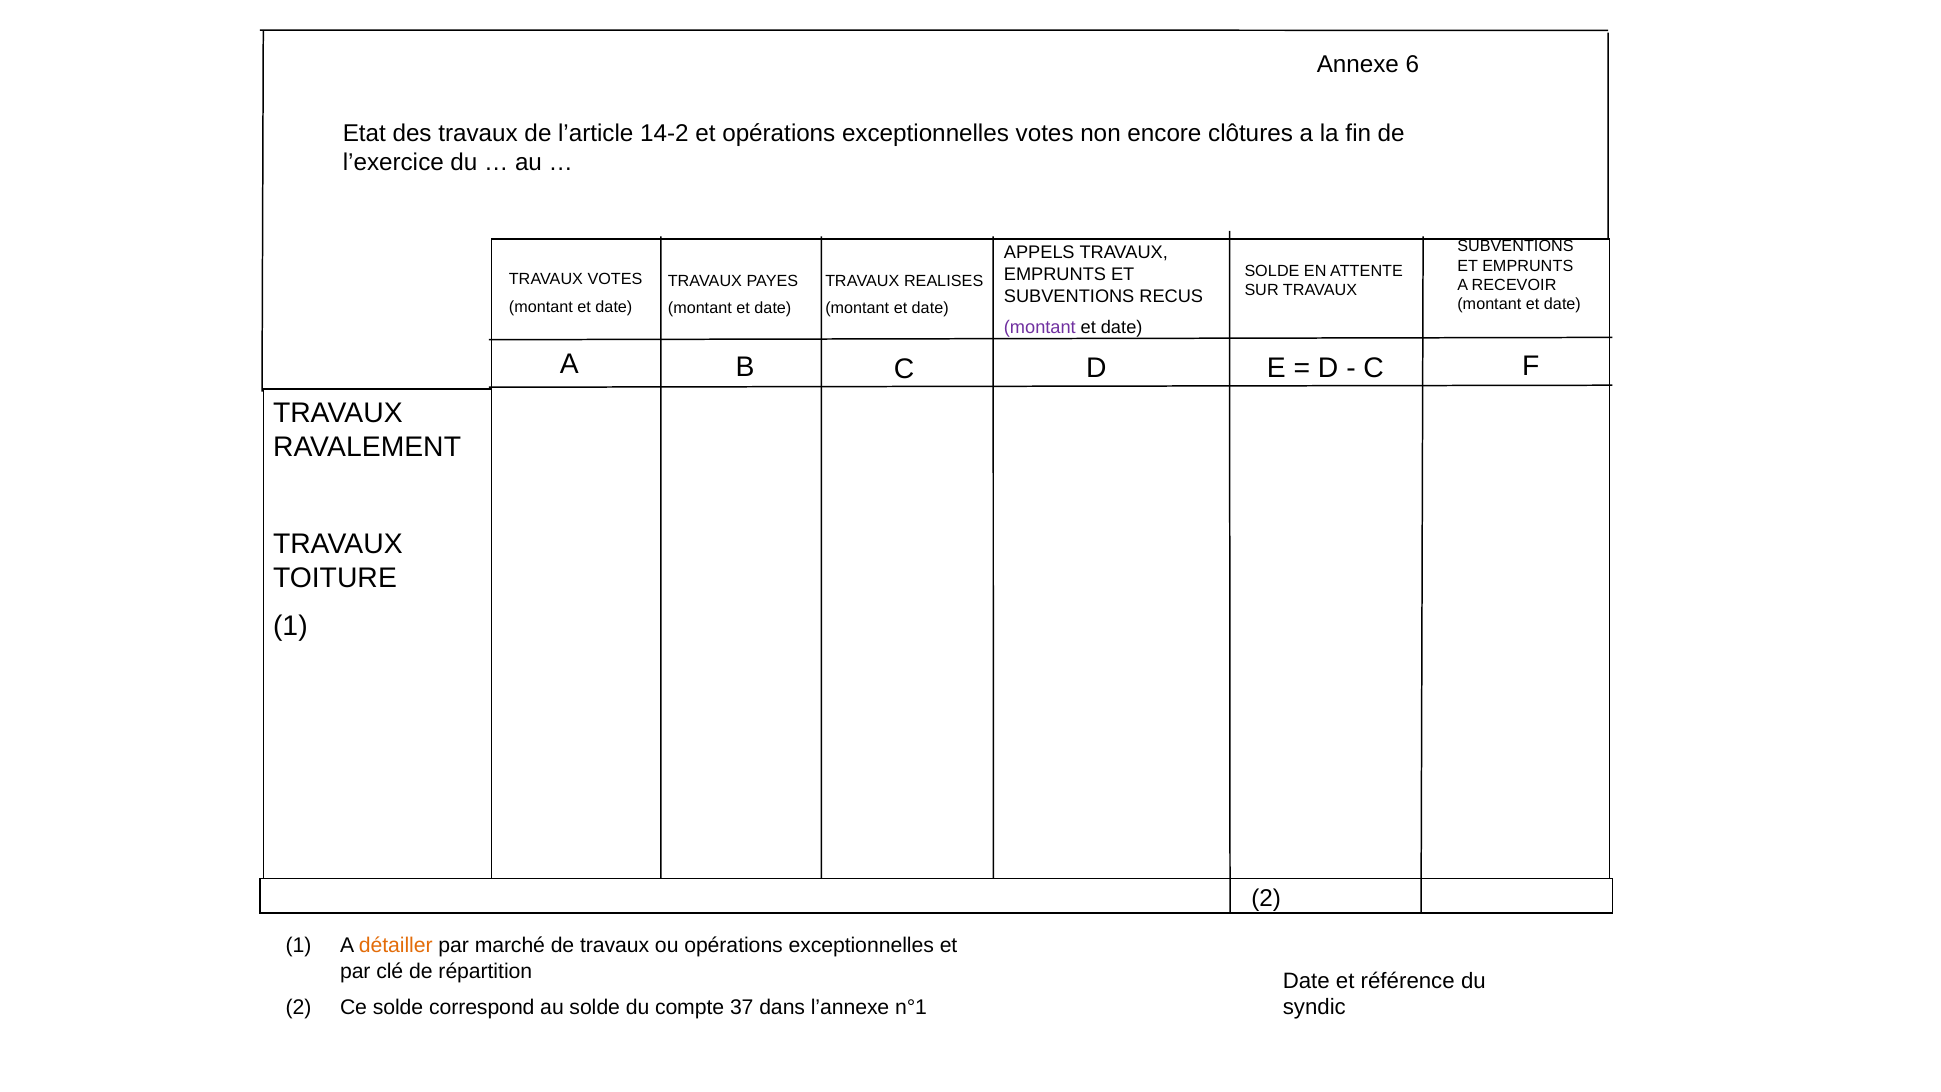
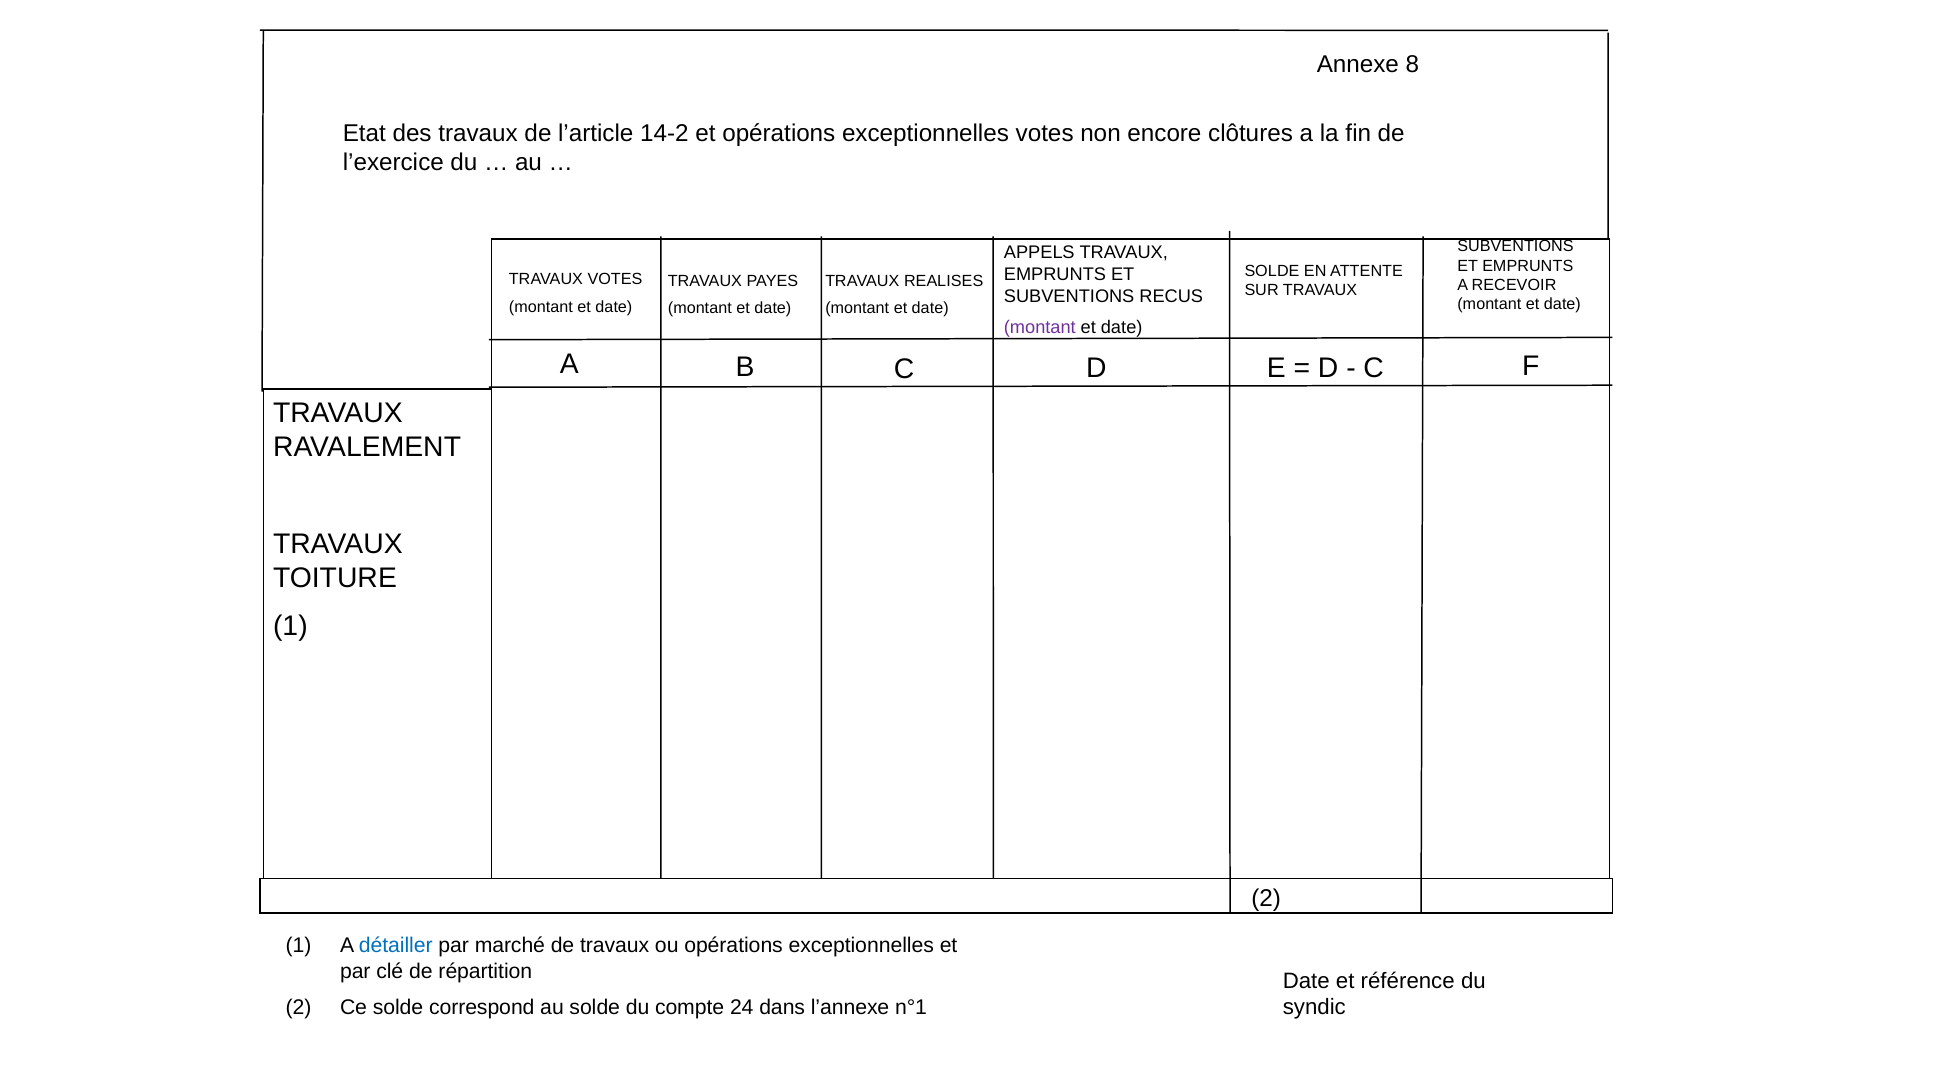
6: 6 -> 8 (1412, 65)
détailler colour: orange -> blue (396, 946)
37: 37 -> 24 (742, 1007)
